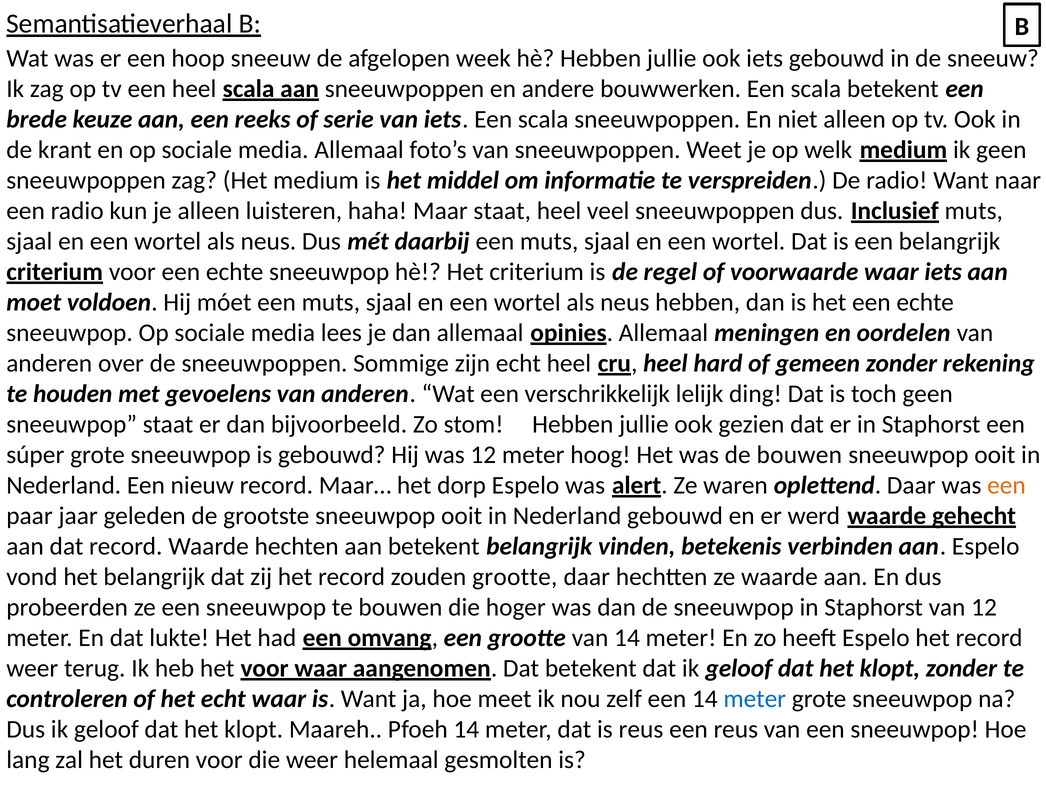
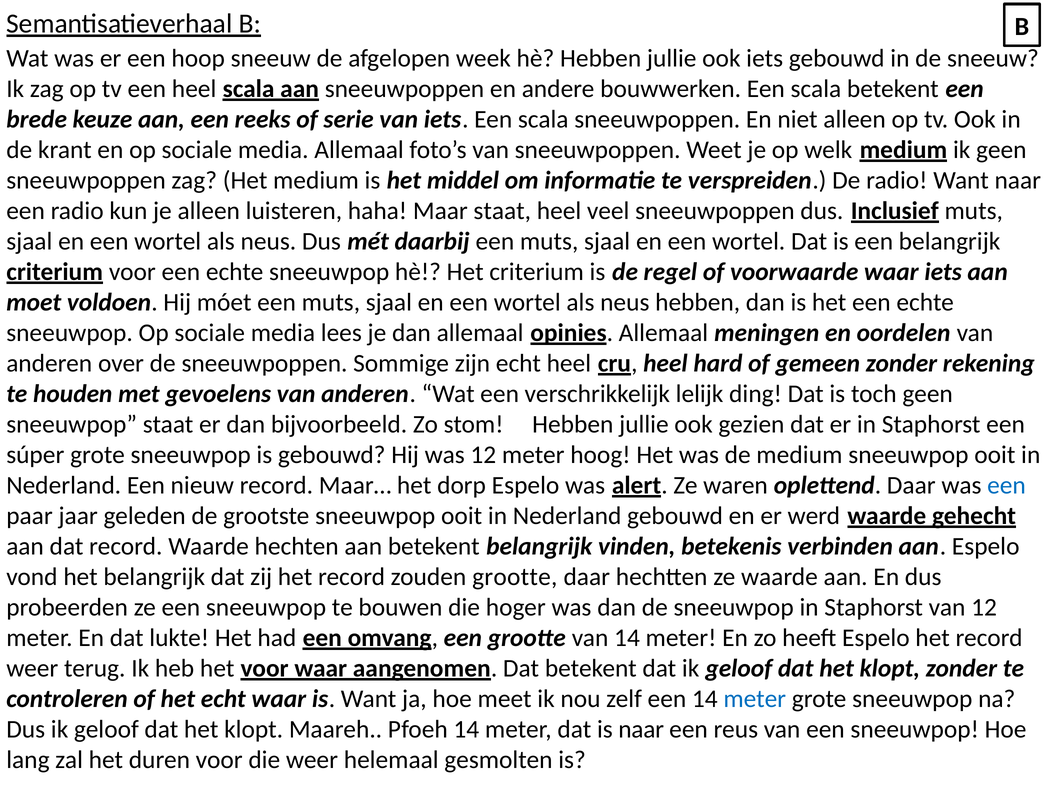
de bouwen: bouwen -> medium (799, 454)
een colour: orange -> blue (1007, 485)
is reus: reus -> naar (641, 729)
